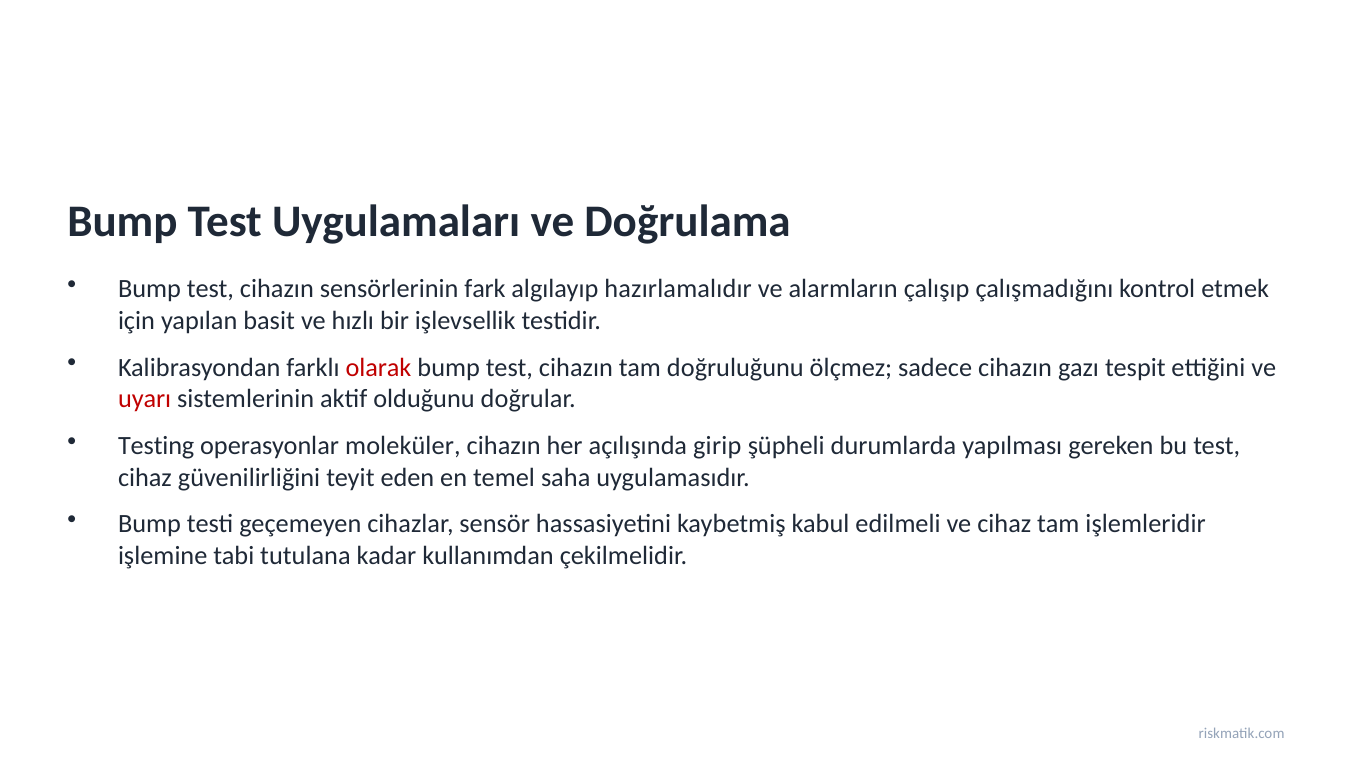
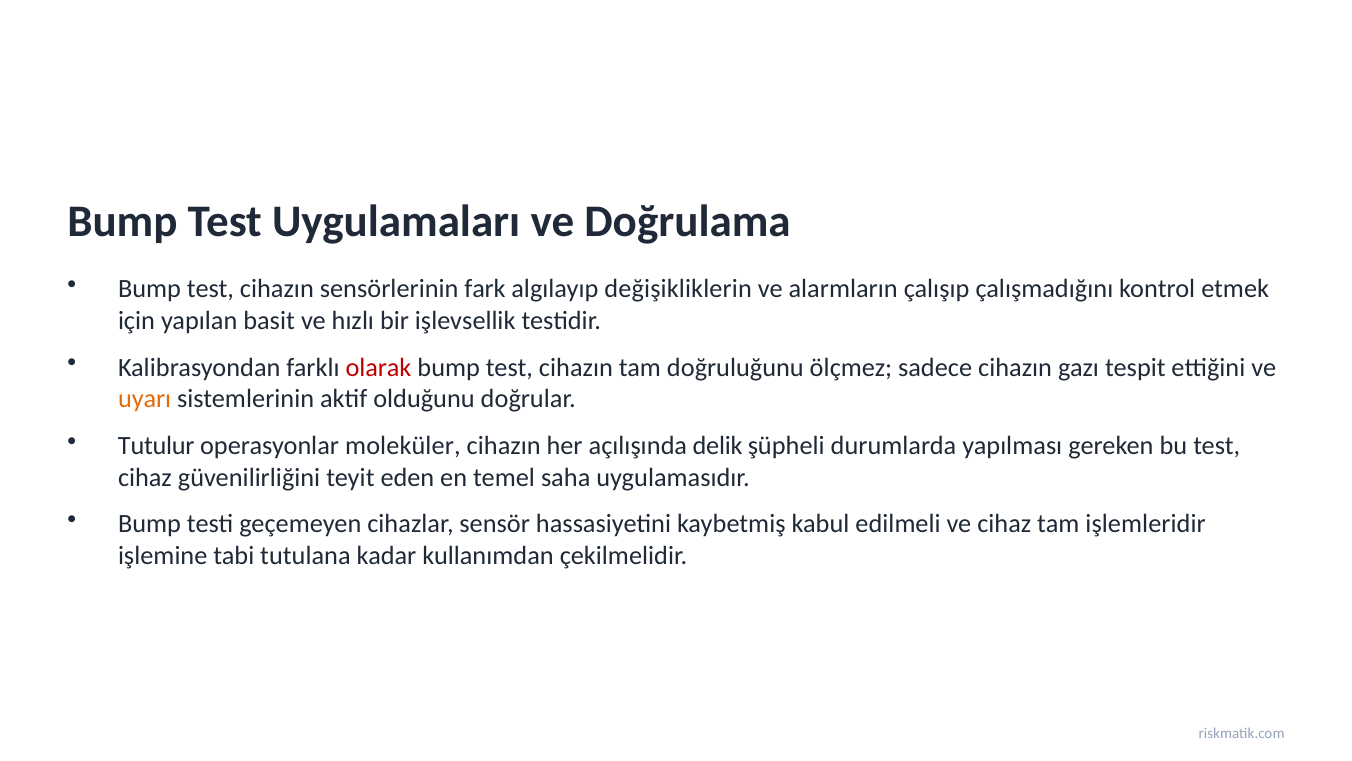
hazırlamalıdır: hazırlamalıdır -> değişikliklerin (678, 289)
uyarı colour: red -> orange (145, 399)
Testing: Testing -> Tutulur (156, 446)
girip: girip -> delik (718, 446)
